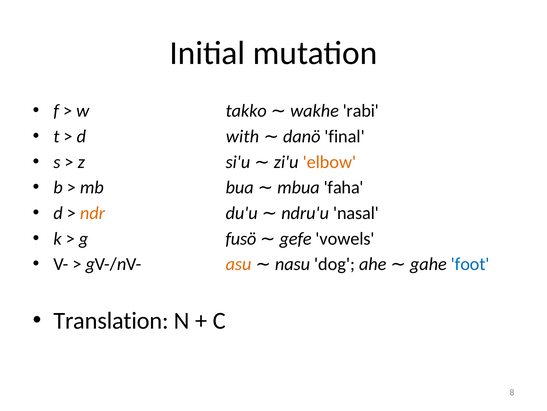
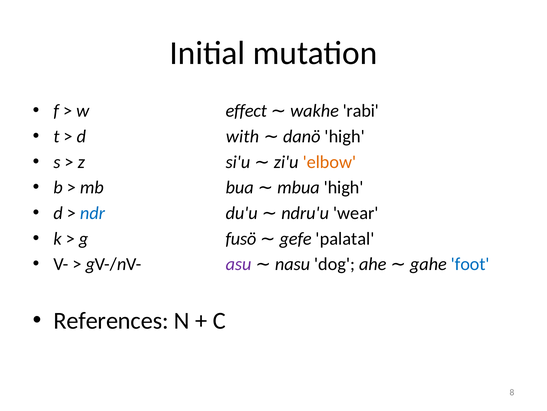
takko: takko -> effect (246, 111)
final: final -> high (345, 136)
faha: faha -> high (344, 187)
ndr colour: orange -> blue (92, 213)
nasal: nasal -> wear (356, 213)
vowels: vowels -> palatal (345, 238)
asu colour: orange -> purple (239, 264)
Translation: Translation -> References (111, 320)
